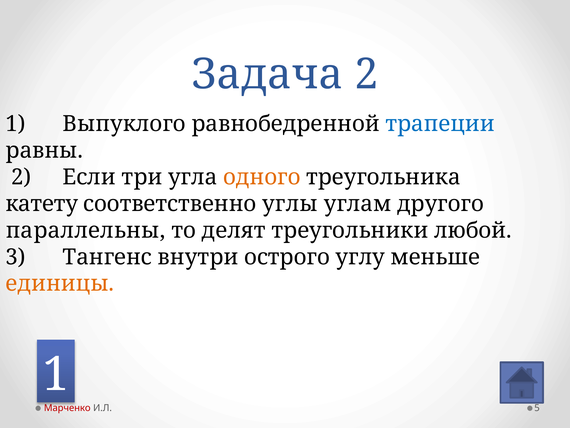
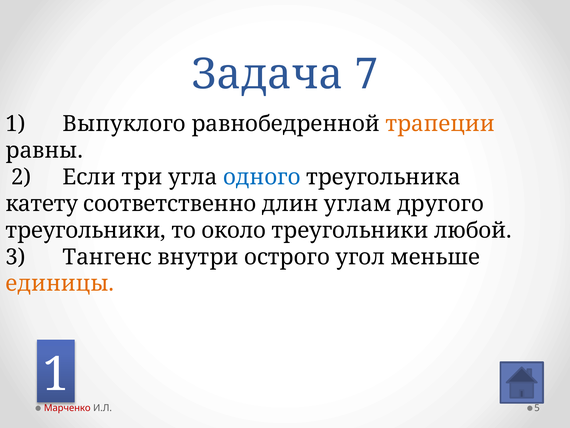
Задача 2: 2 -> 7 (366, 74)
трапеции colour: blue -> orange (440, 124)
одного colour: orange -> blue (262, 177)
углы: углы -> длин (290, 203)
параллельны: параллельны -> треугольники (86, 230)
делят: делят -> около (234, 230)
углу: углу -> угол (360, 257)
